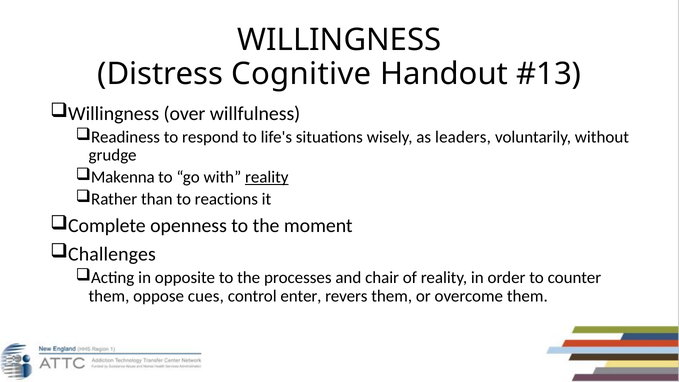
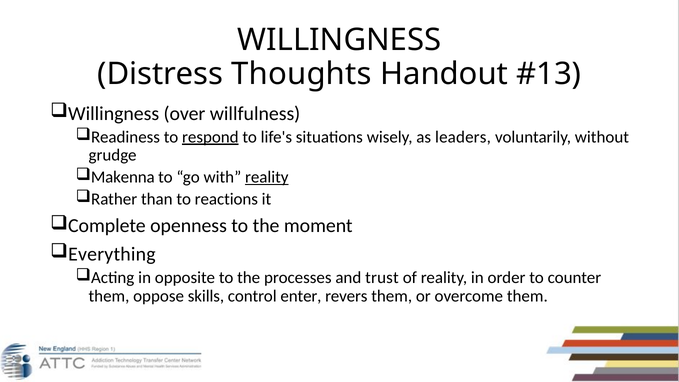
Cognitive: Cognitive -> Thoughts (301, 74)
respond underline: none -> present (210, 137)
Challenges: Challenges -> Everything (112, 254)
chair: chair -> trust (382, 278)
cues: cues -> skills (206, 296)
